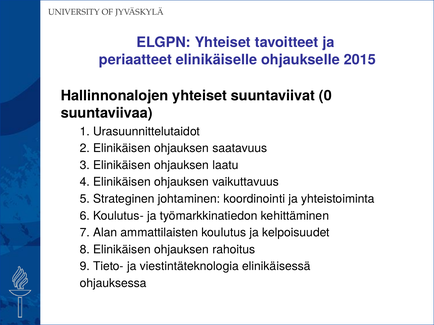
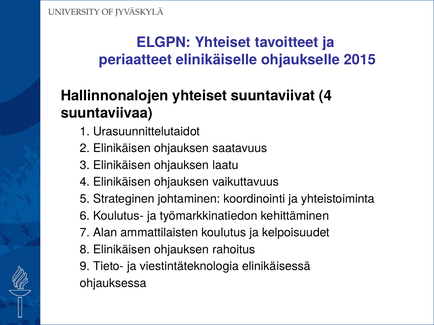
suuntaviivat 0: 0 -> 4 (325, 96)
